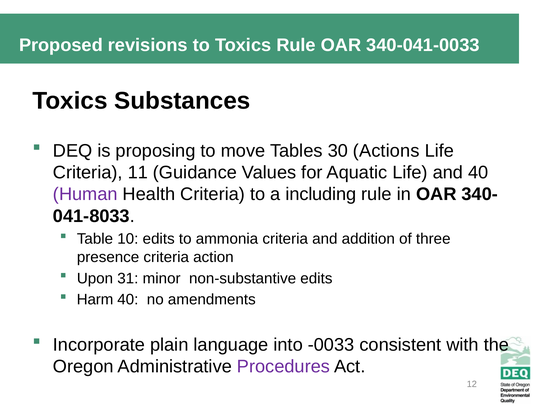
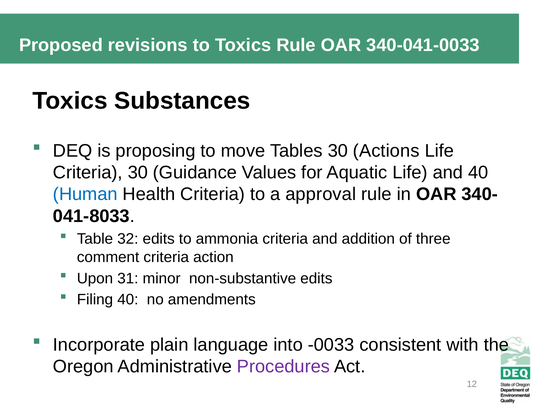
Criteria 11: 11 -> 30 (138, 173)
Human colour: purple -> blue (85, 195)
including: including -> approval (321, 195)
10: 10 -> 32 (128, 239)
presence: presence -> comment (108, 257)
Harm: Harm -> Filing (95, 300)
